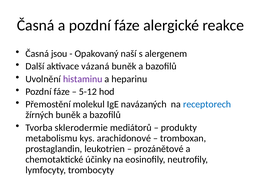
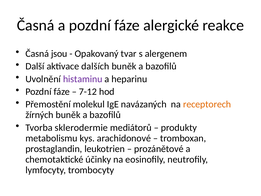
naší: naší -> tvar (129, 54)
vázaná: vázaná -> dalších (95, 66)
5-12: 5-12 -> 7-12 (88, 92)
receptorech colour: blue -> orange (207, 104)
